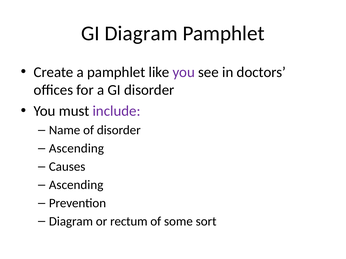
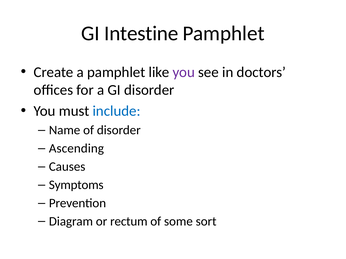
GI Diagram: Diagram -> Intestine (141, 33)
include colour: purple -> blue (117, 111)
Ascending: Ascending -> Symptoms (76, 185)
